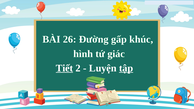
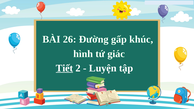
tập underline: present -> none (126, 68)
